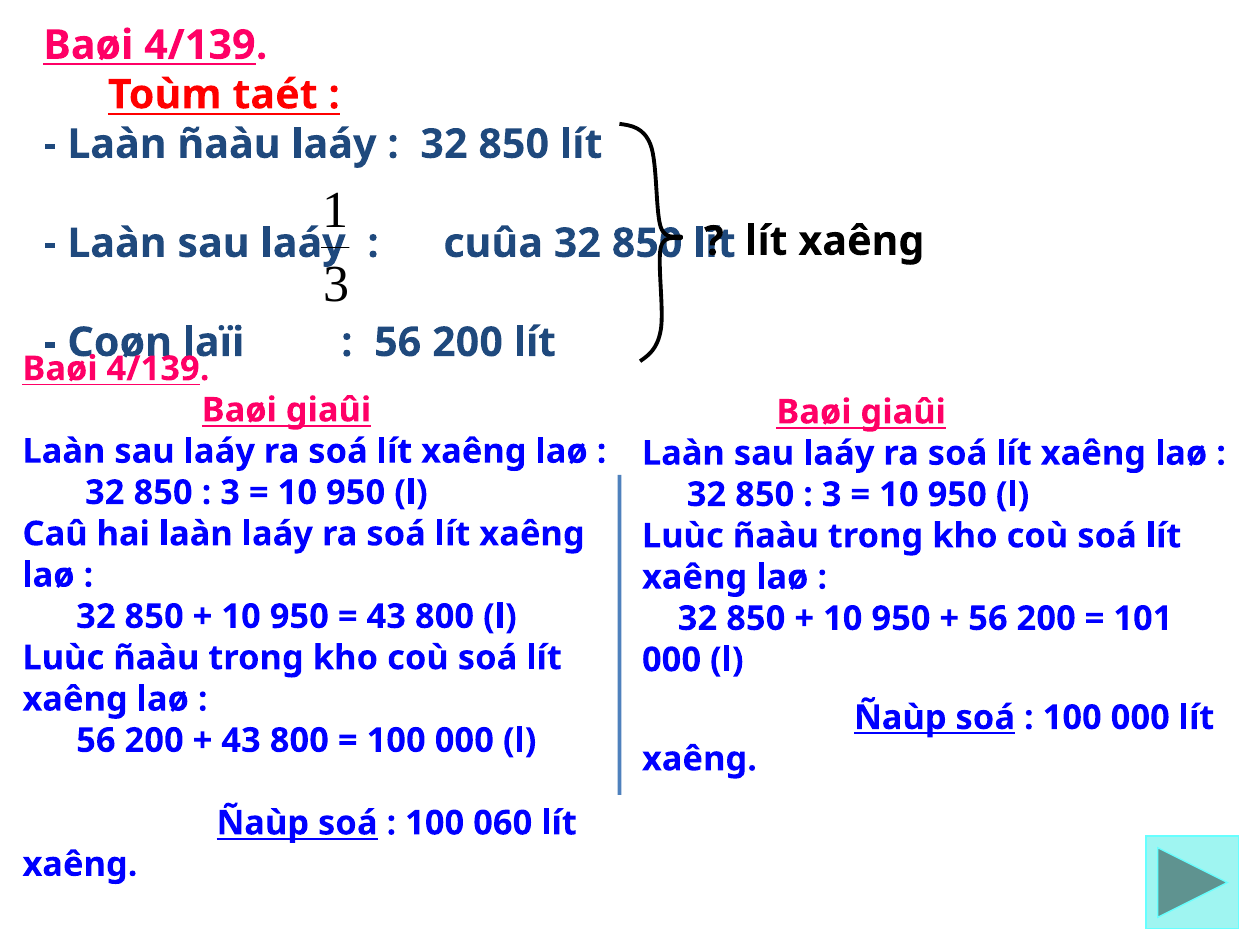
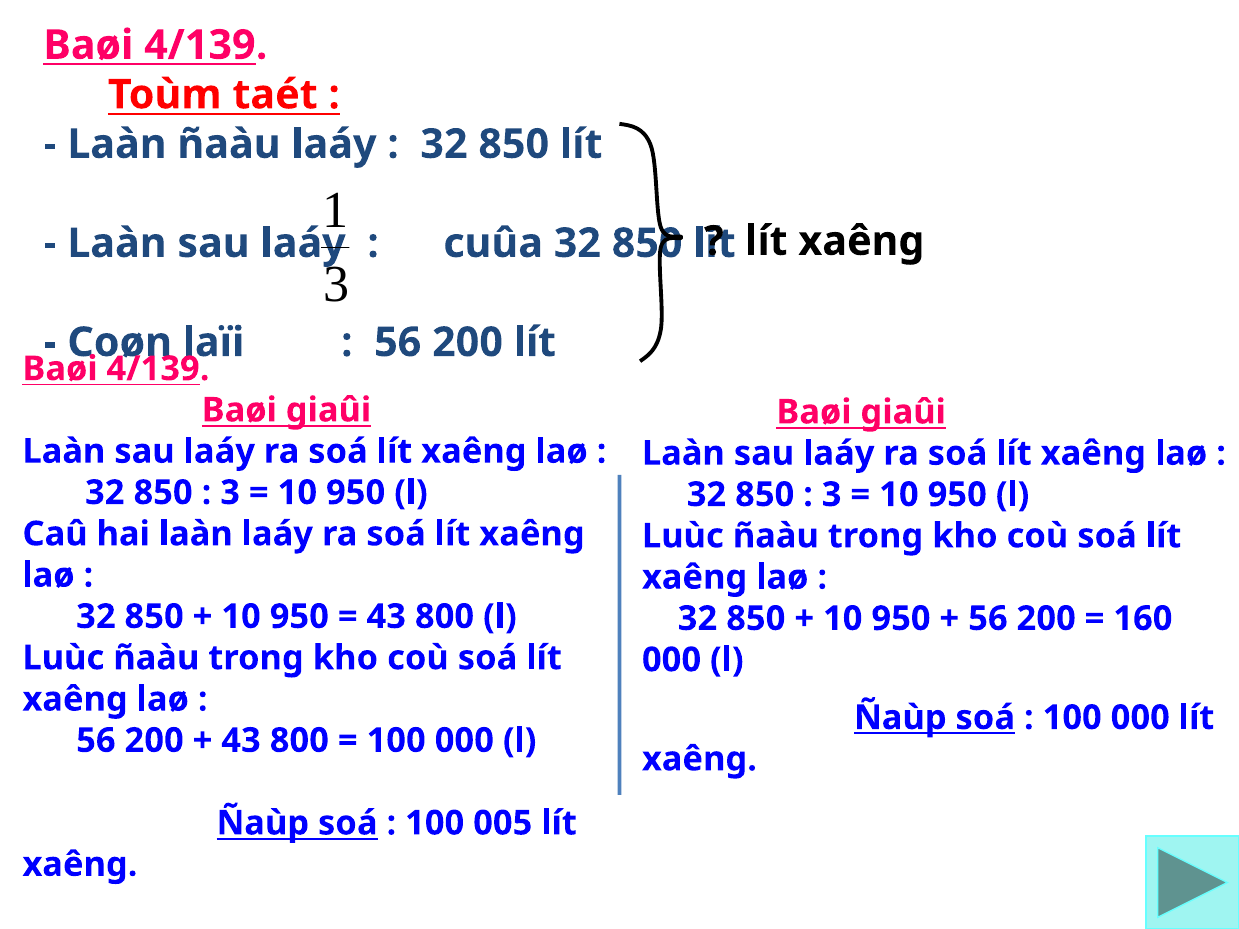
101: 101 -> 160 (1143, 619)
060: 060 -> 005 (503, 823)
